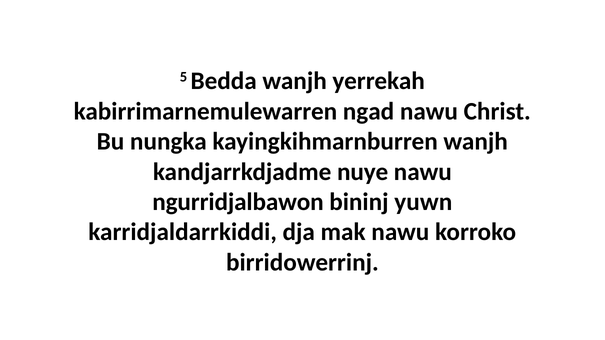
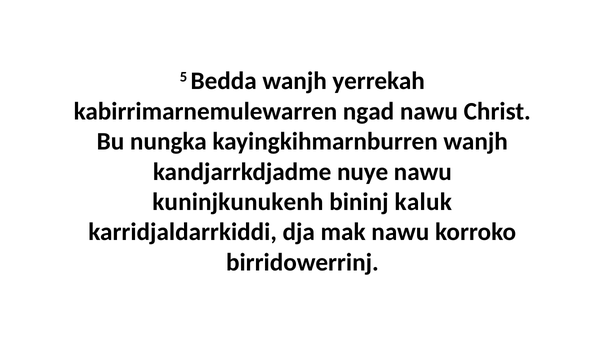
ngurridjalbawon: ngurridjalbawon -> kuninjkunukenh (238, 202)
yuwn: yuwn -> kaluk (423, 202)
